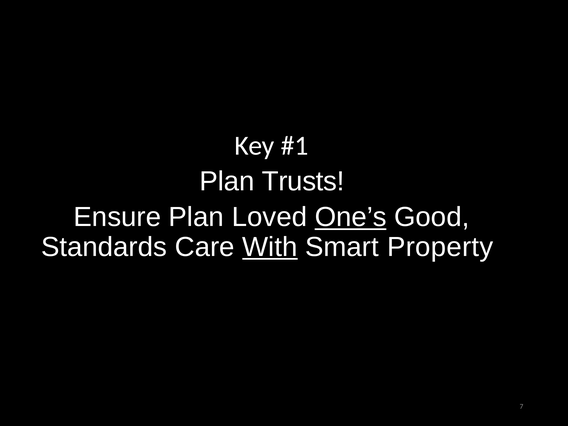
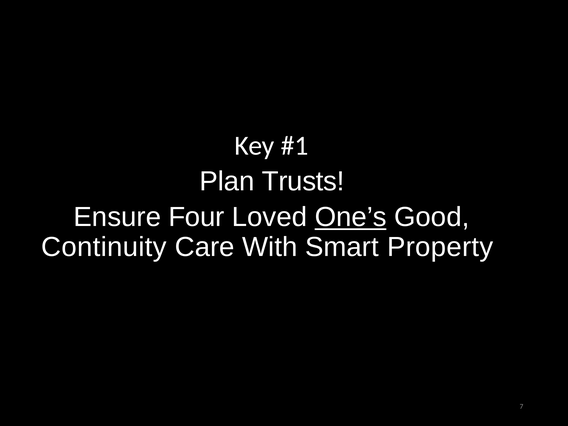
Ensure Plan: Plan -> Four (196, 217)
Standards: Standards -> Continuity (104, 247)
With underline: present -> none (270, 247)
